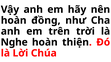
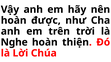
đồng: đồng -> được (46, 21)
